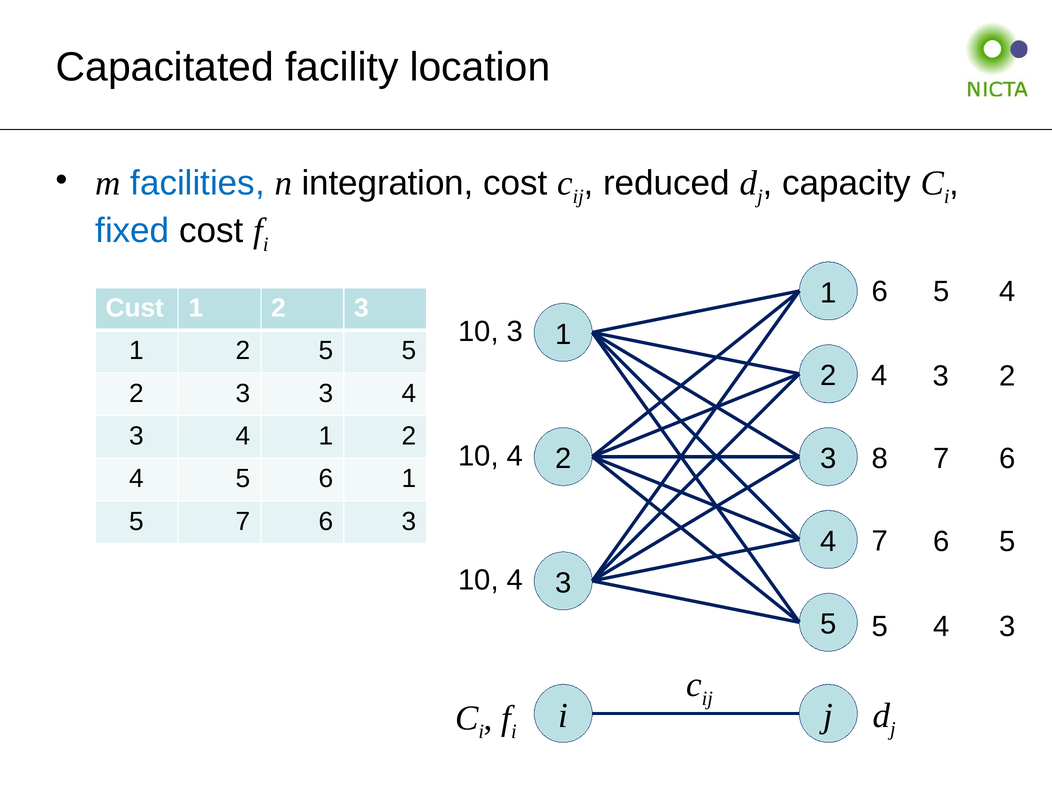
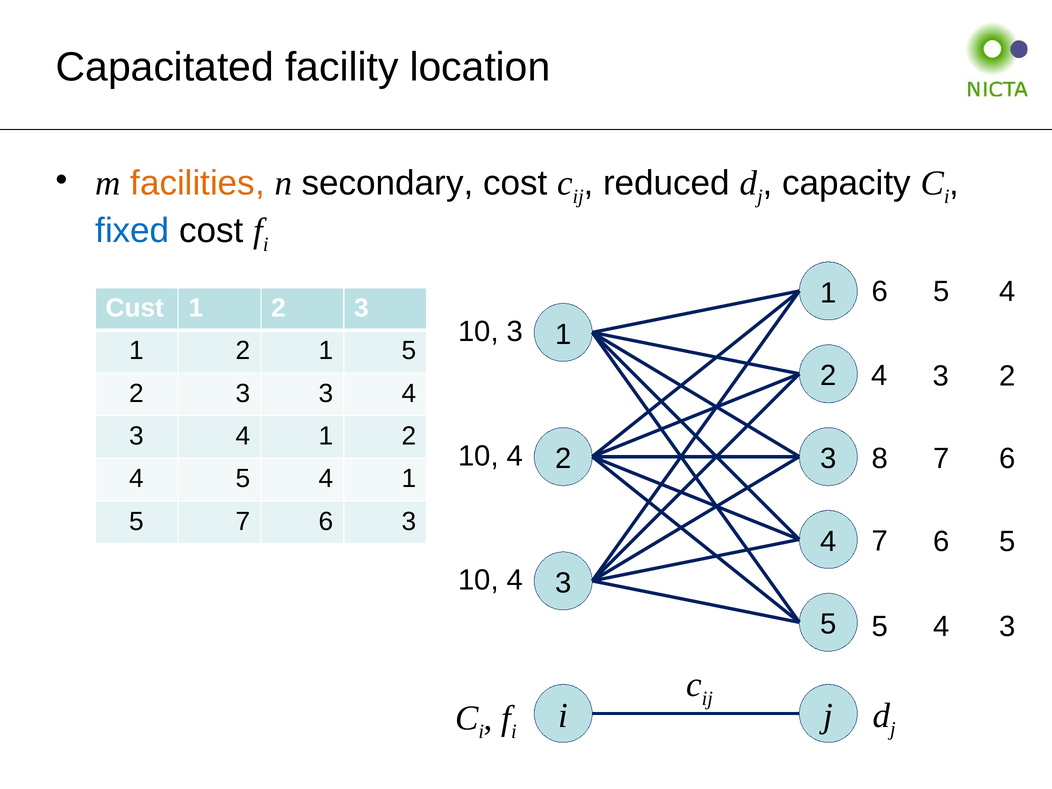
facilities colour: blue -> orange (198, 183)
integration: integration -> secondary (388, 183)
2 5: 5 -> 1 (326, 351)
4 5 6: 6 -> 4 (326, 479)
